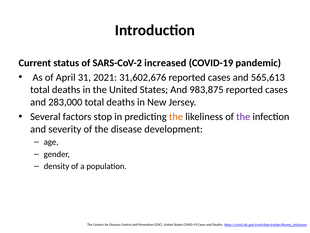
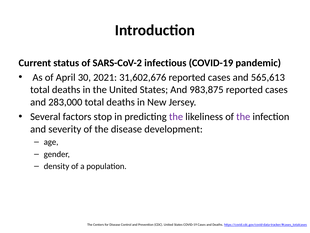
increased: increased -> infectious (165, 63)
31: 31 -> 30 (84, 77)
the colour: orange -> purple (176, 116)
